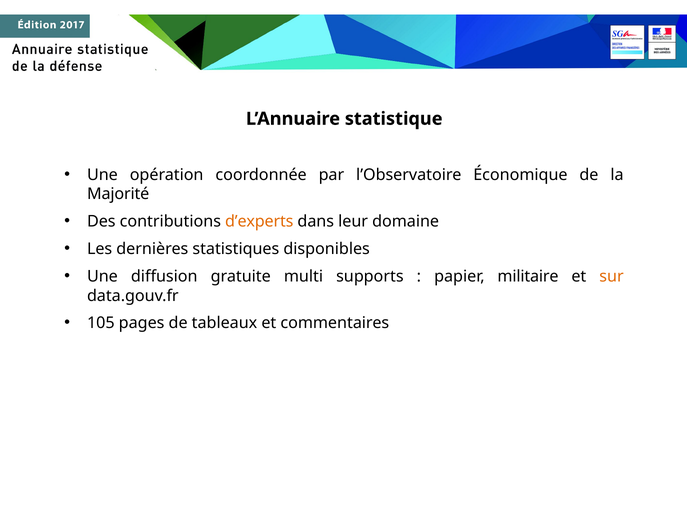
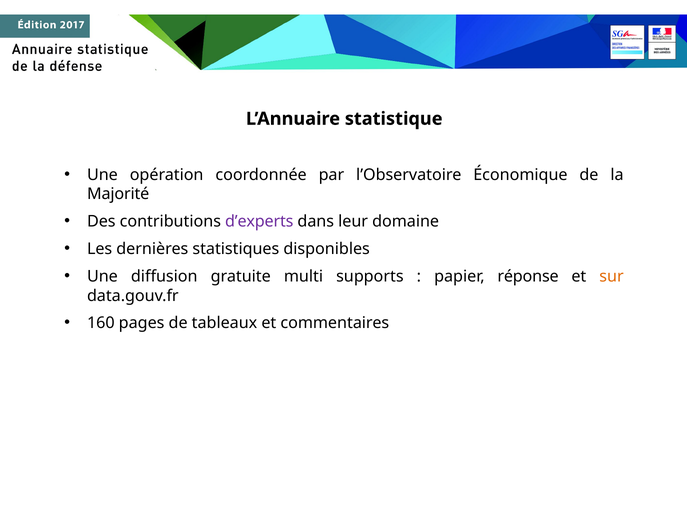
d’experts colour: orange -> purple (259, 222)
militaire: militaire -> réponse (528, 277)
105: 105 -> 160 (101, 323)
